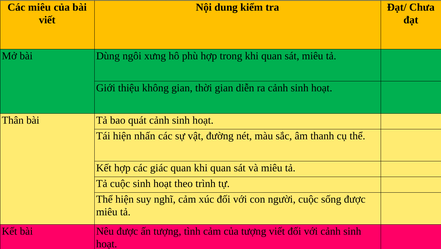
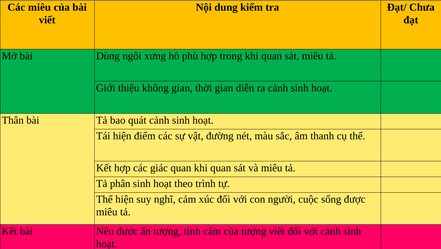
nhấn: nhấn -> điểm (145, 136)
Tả cuộc: cuộc -> phân (120, 184)
